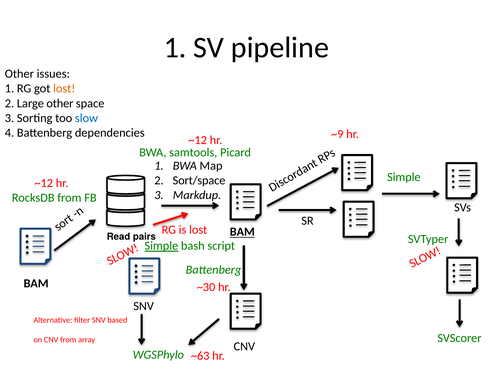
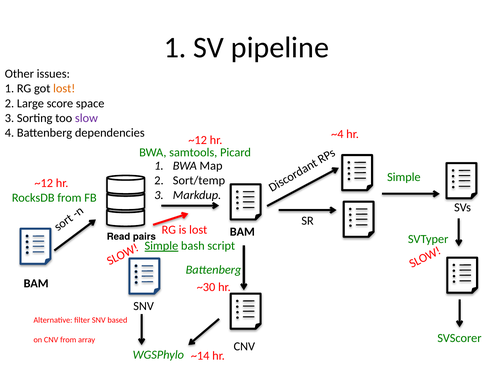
Large other: other -> score (60, 104)
slow colour: blue -> purple (86, 118)
~9: ~9 -> ~4 (337, 134)
Sort/space: Sort/space -> Sort/temp (199, 181)
BAM underline: present -> none (242, 232)
~63: ~63 -> ~14 (200, 357)
